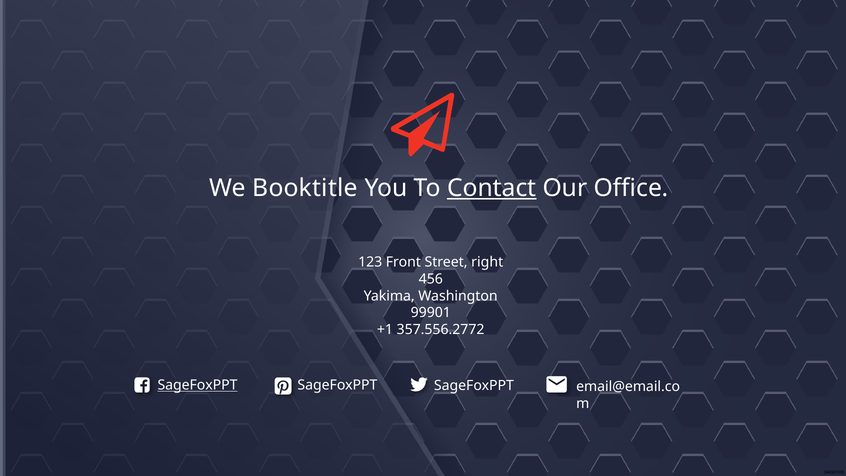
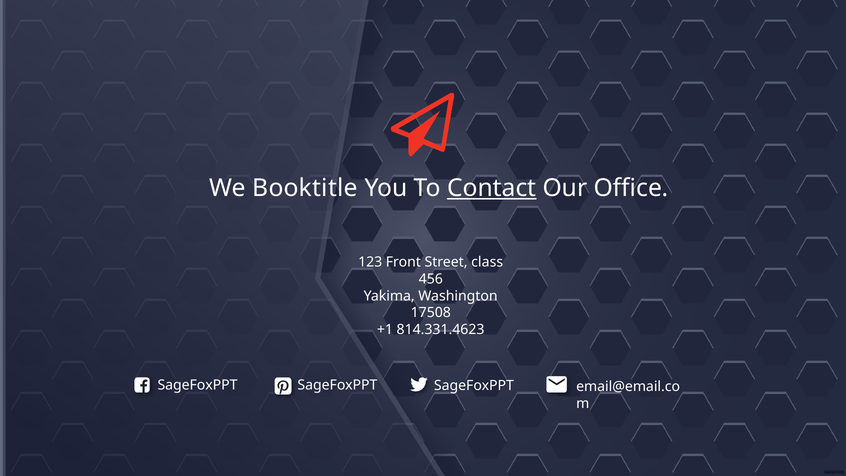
right: right -> class (487, 262)
99901: 99901 -> 17508 (431, 313)
357.556.2772: 357.556.2772 -> 814.331.4623 (441, 330)
SageFoxPPT underline: present -> none (198, 385)
